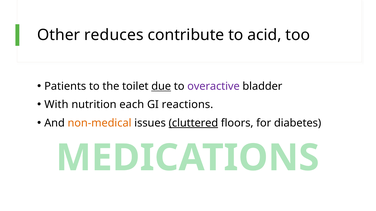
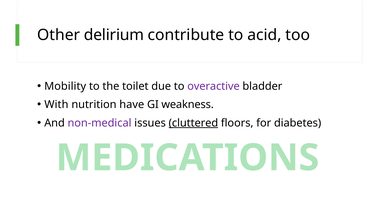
reduces: reduces -> delirium (114, 35)
Patients: Patients -> Mobility (65, 86)
due underline: present -> none (161, 86)
each: each -> have (132, 105)
reactions: reactions -> weakness (188, 105)
non-medical colour: orange -> purple (100, 123)
